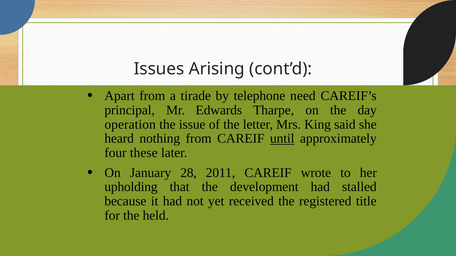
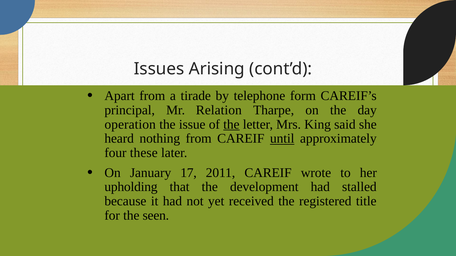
need: need -> form (303, 96)
Edwards: Edwards -> Relation (219, 110)
the underline: none -> present (231, 125)
28: 28 -> 17 (189, 173)
held: held -> seen (156, 216)
